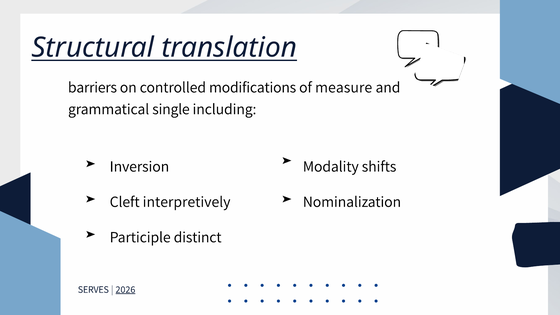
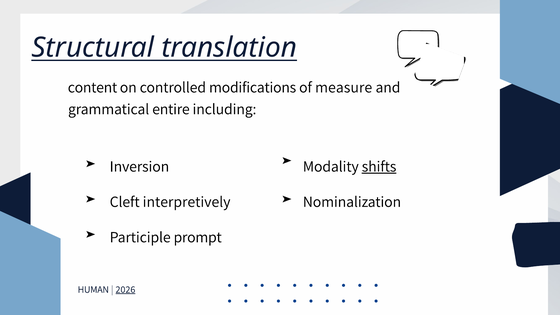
barriers: barriers -> content (92, 87)
single: single -> entire (171, 109)
shifts underline: none -> present (379, 166)
distinct: distinct -> prompt (198, 237)
SERVES: SERVES -> HUMAN (93, 290)
